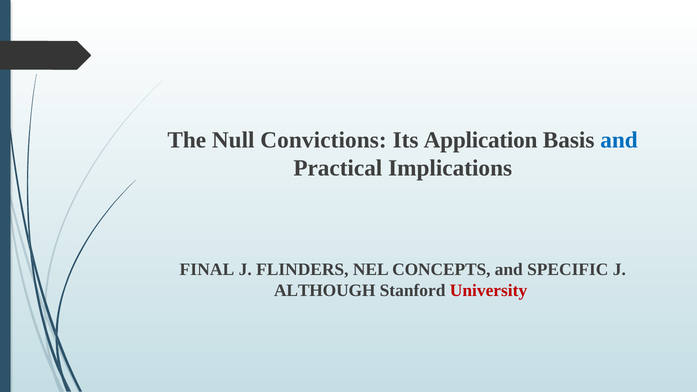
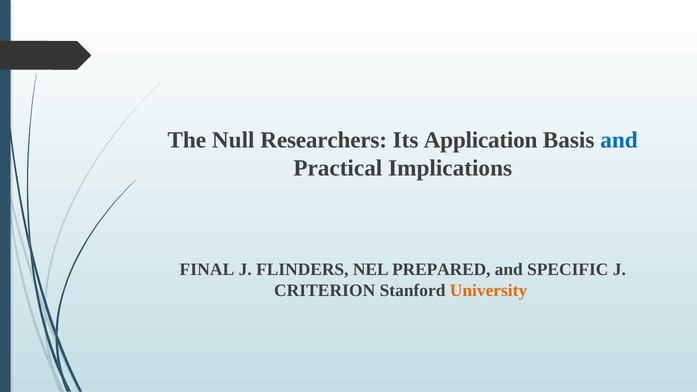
Convictions: Convictions -> Researchers (324, 140)
CONCEPTS: CONCEPTS -> PREPARED (441, 270)
ALTHOUGH: ALTHOUGH -> CRITERION (325, 291)
University colour: red -> orange (489, 291)
